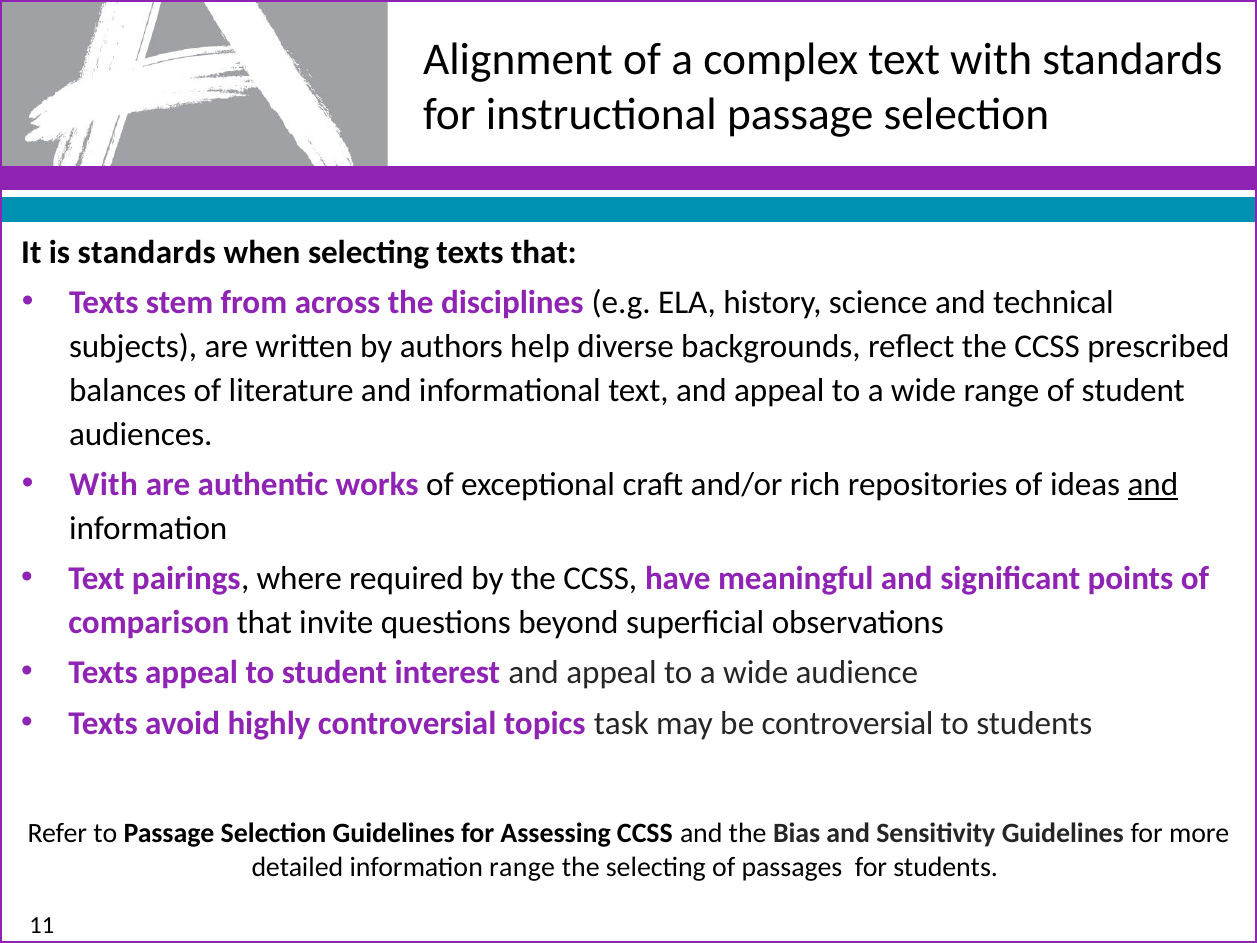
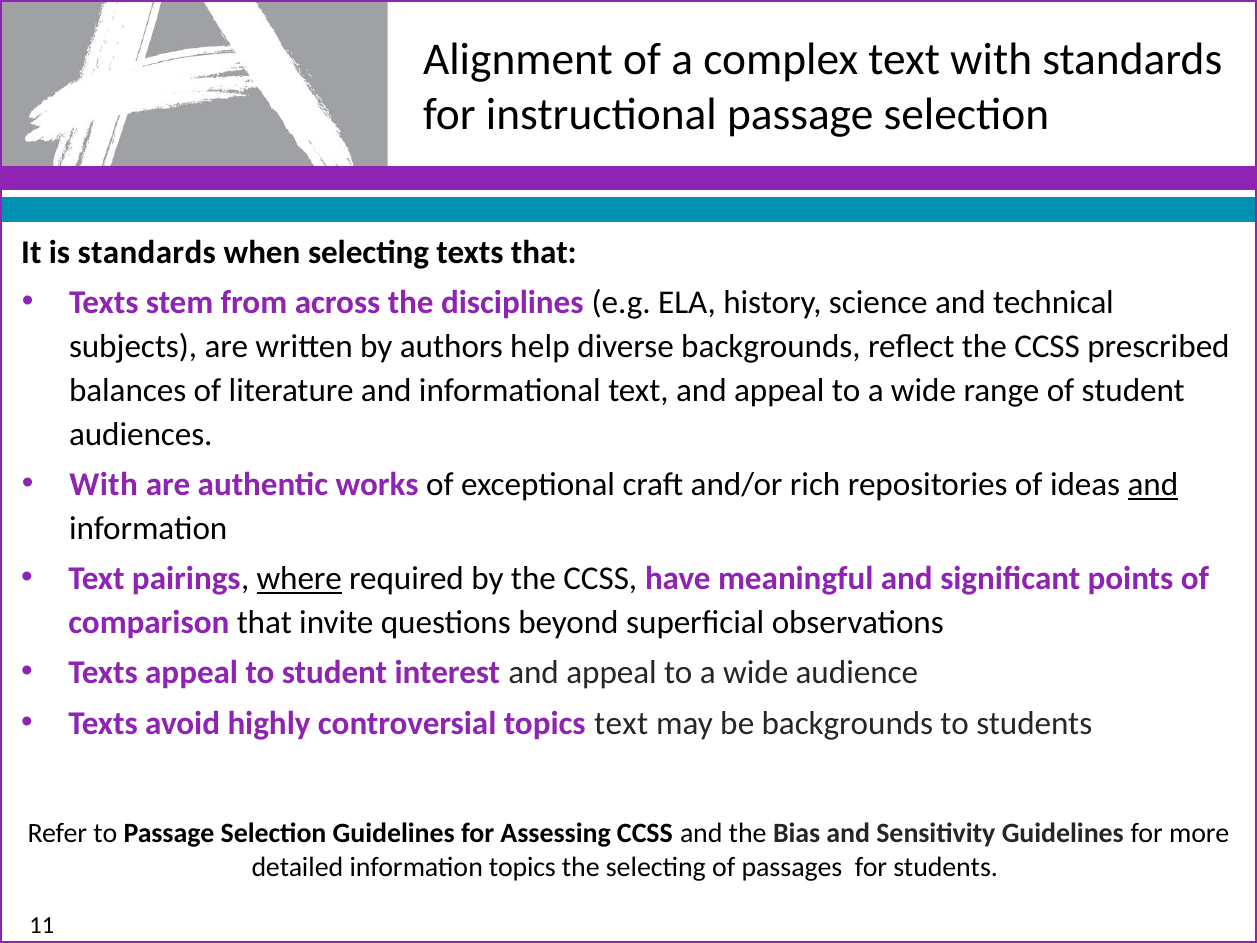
where underline: none -> present (299, 579)
topics task: task -> text (621, 723)
be controversial: controversial -> backgrounds (847, 723)
information range: range -> topics (522, 867)
